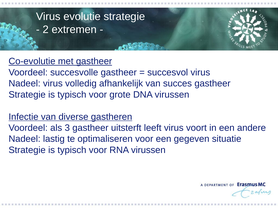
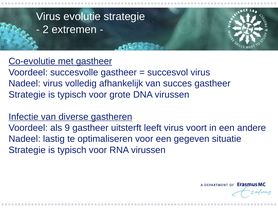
3: 3 -> 9 (67, 128)
